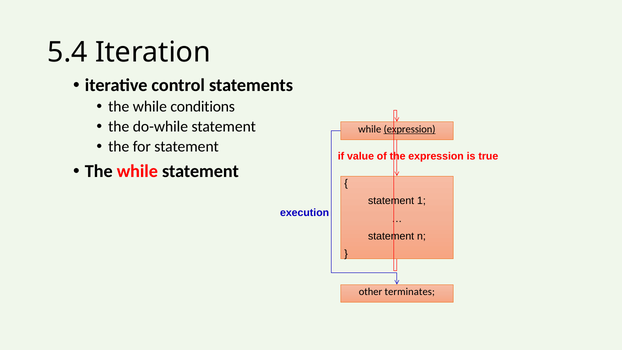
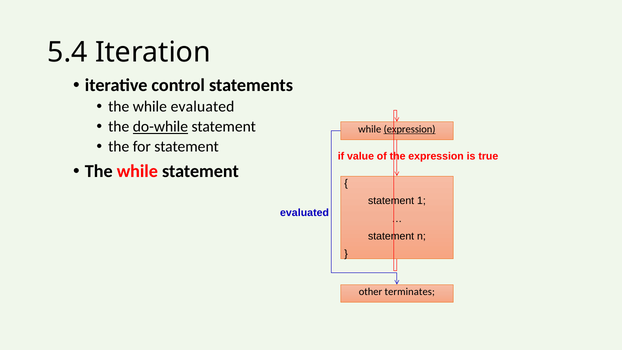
while conditions: conditions -> evaluated (203, 107)
do-while underline: none -> present (160, 127)
execution: execution -> evaluated (305, 212)
